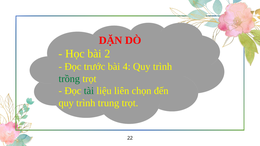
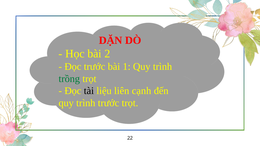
4: 4 -> 1 (127, 67)
tài colour: green -> black (89, 91)
chọn: chọn -> cạnh (142, 91)
trình trung: trung -> trước (109, 103)
